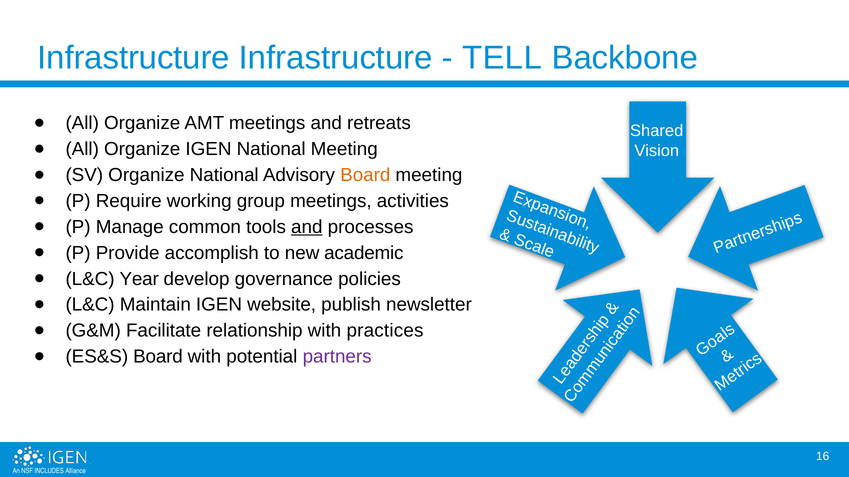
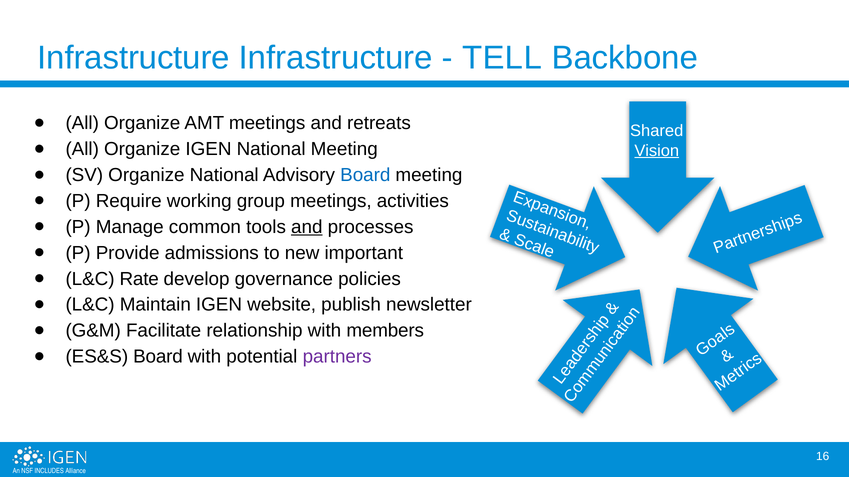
Vision underline: none -> present (657, 151)
Board colour: orange -> blue (365, 175)
accomplish: accomplish -> admissions (212, 253)
academic: academic -> important (364, 253)
Year: Year -> Rate (139, 279)
practices: practices -> members (385, 331)
